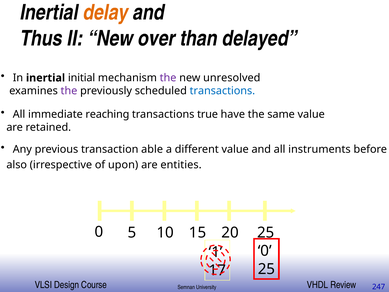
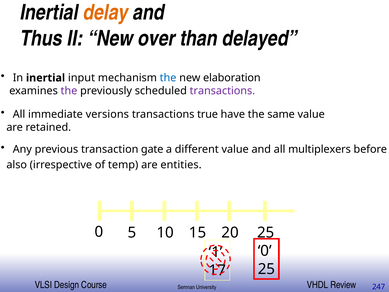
initial: initial -> input (82, 78)
the colour: purple -> blue (168, 78)
unresolved: unresolved -> elaboration (232, 78)
transactions colour: blue -> purple (222, 91)
reaching: reaching -> versions (107, 114)
able: able -> gate (152, 149)
instruments: instruments -> multiplexers (320, 149)
upon: upon -> temp (123, 165)
